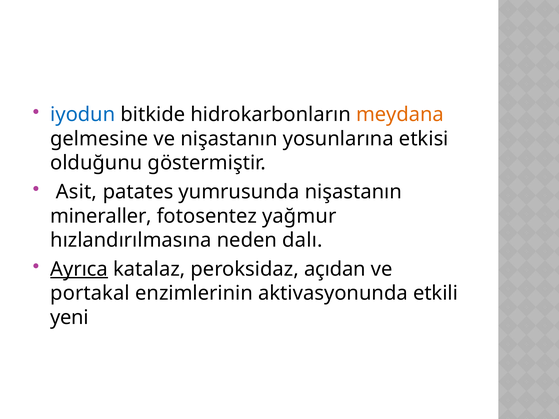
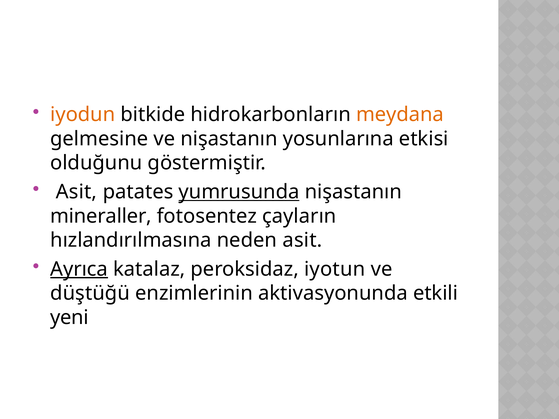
iyodun colour: blue -> orange (83, 115)
yumrusunda underline: none -> present (239, 192)
yağmur: yağmur -> çayların (299, 216)
neden dalı: dalı -> asit (302, 240)
açıdan: açıdan -> iyotun (335, 269)
portakal: portakal -> düştüğü (90, 293)
